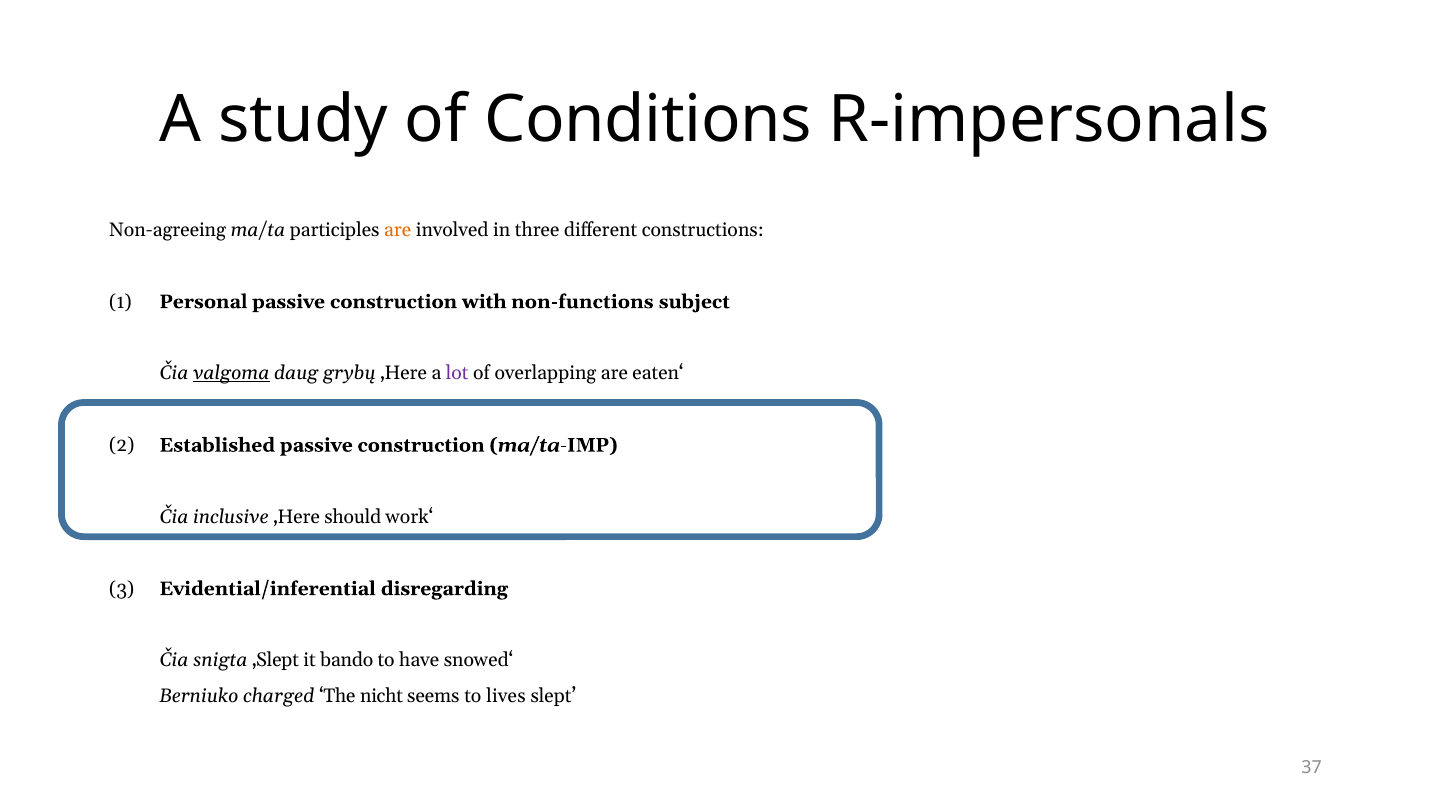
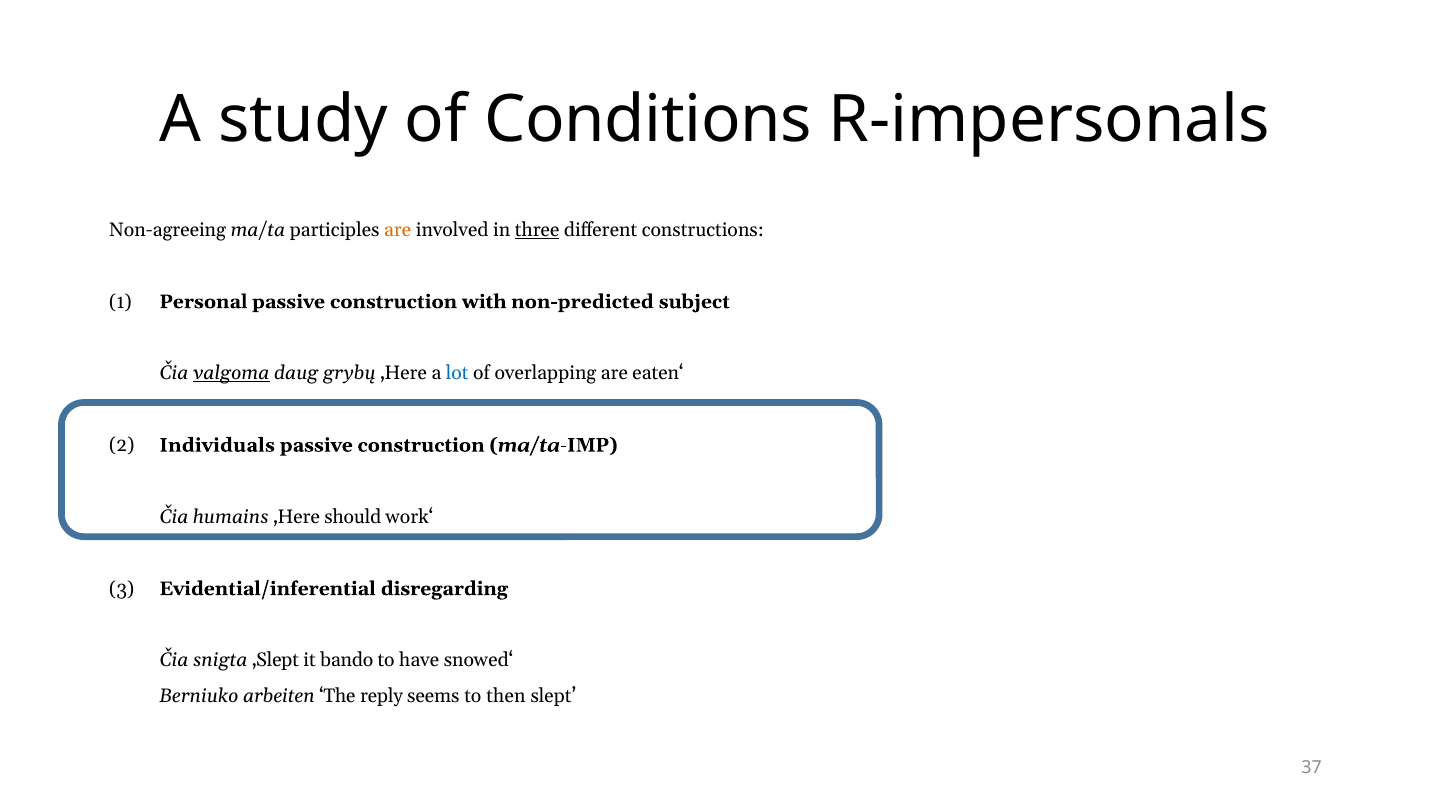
three underline: none -> present (537, 230)
non-functions: non-functions -> non-predicted (582, 302)
lot colour: purple -> blue (457, 373)
Established: Established -> Individuals (217, 445)
inclusive: inclusive -> humains (231, 517)
charged: charged -> arbeiten (279, 696)
nicht: nicht -> reply (382, 696)
lives: lives -> then (506, 696)
